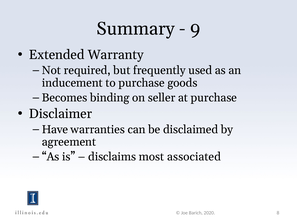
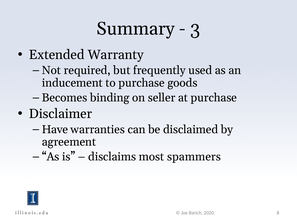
9: 9 -> 3 (195, 29)
associated: associated -> spammers (194, 157)
